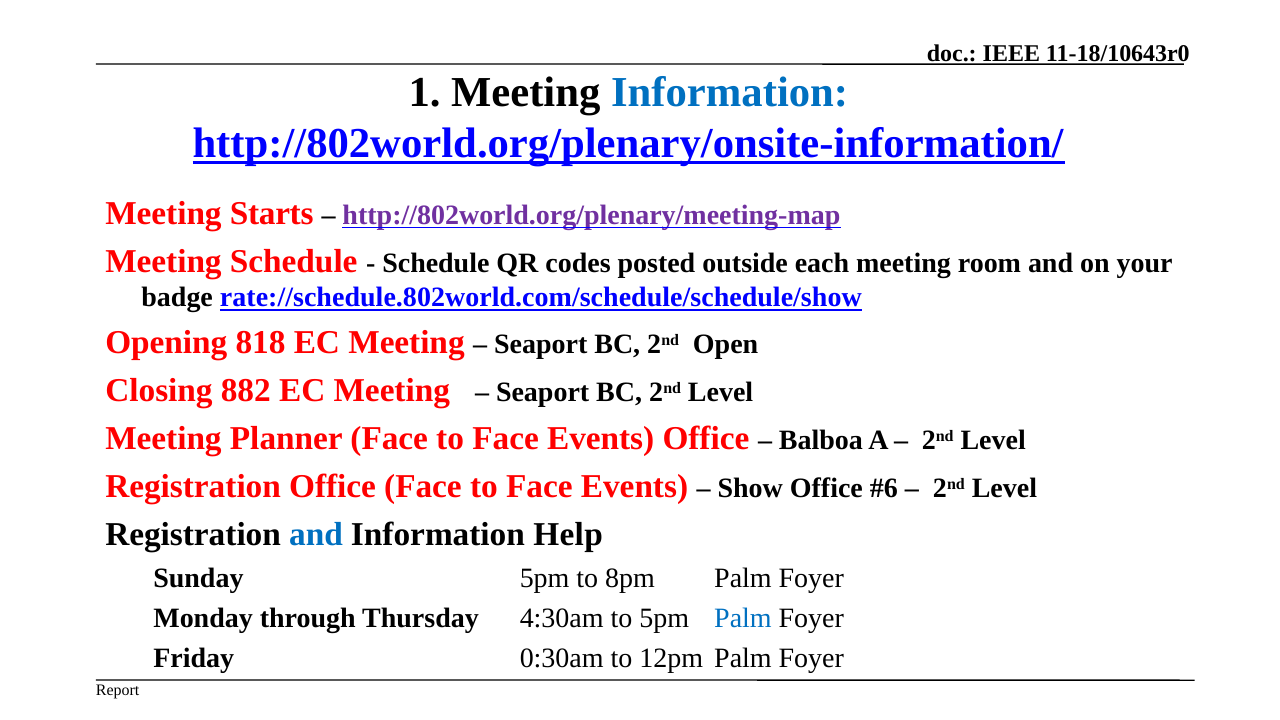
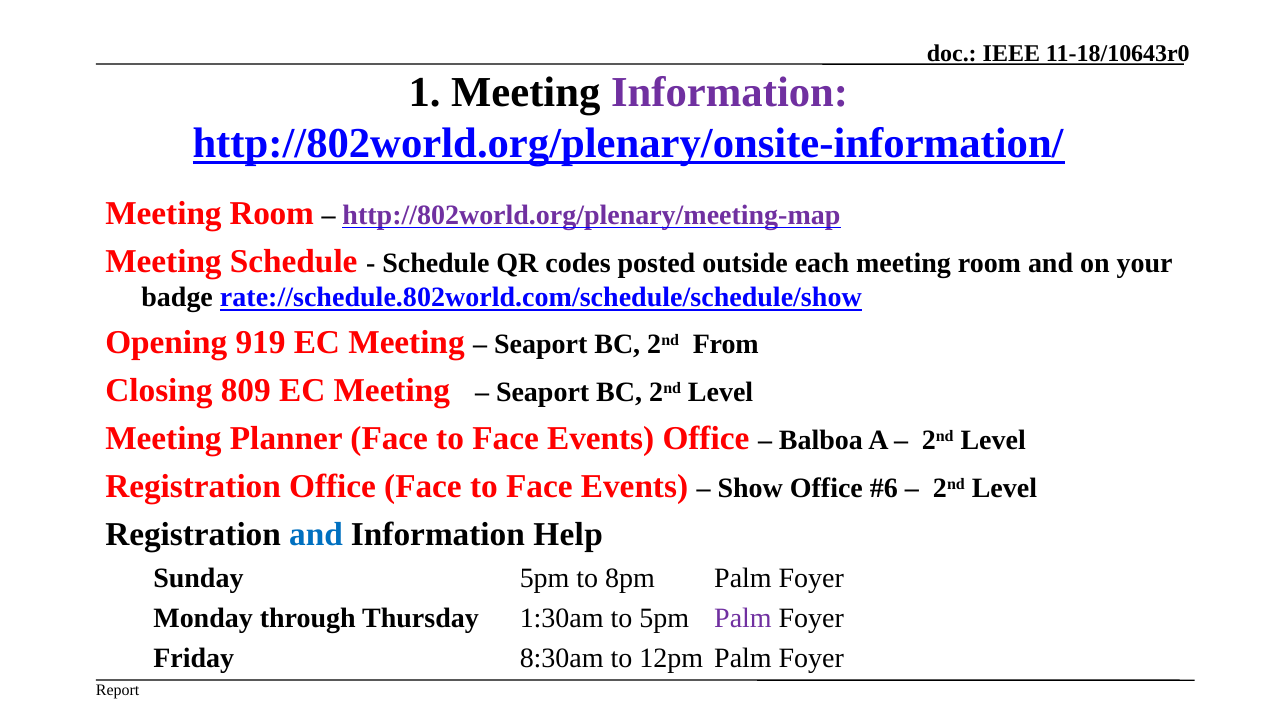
Information colour: blue -> purple (730, 92)
Starts: Starts -> Room (272, 213)
818: 818 -> 919 (260, 343)
Open: Open -> From (726, 345)
882: 882 -> 809 (246, 391)
4:30am: 4:30am -> 1:30am (562, 618)
Palm colour: blue -> purple (743, 618)
0:30am: 0:30am -> 8:30am (562, 658)
